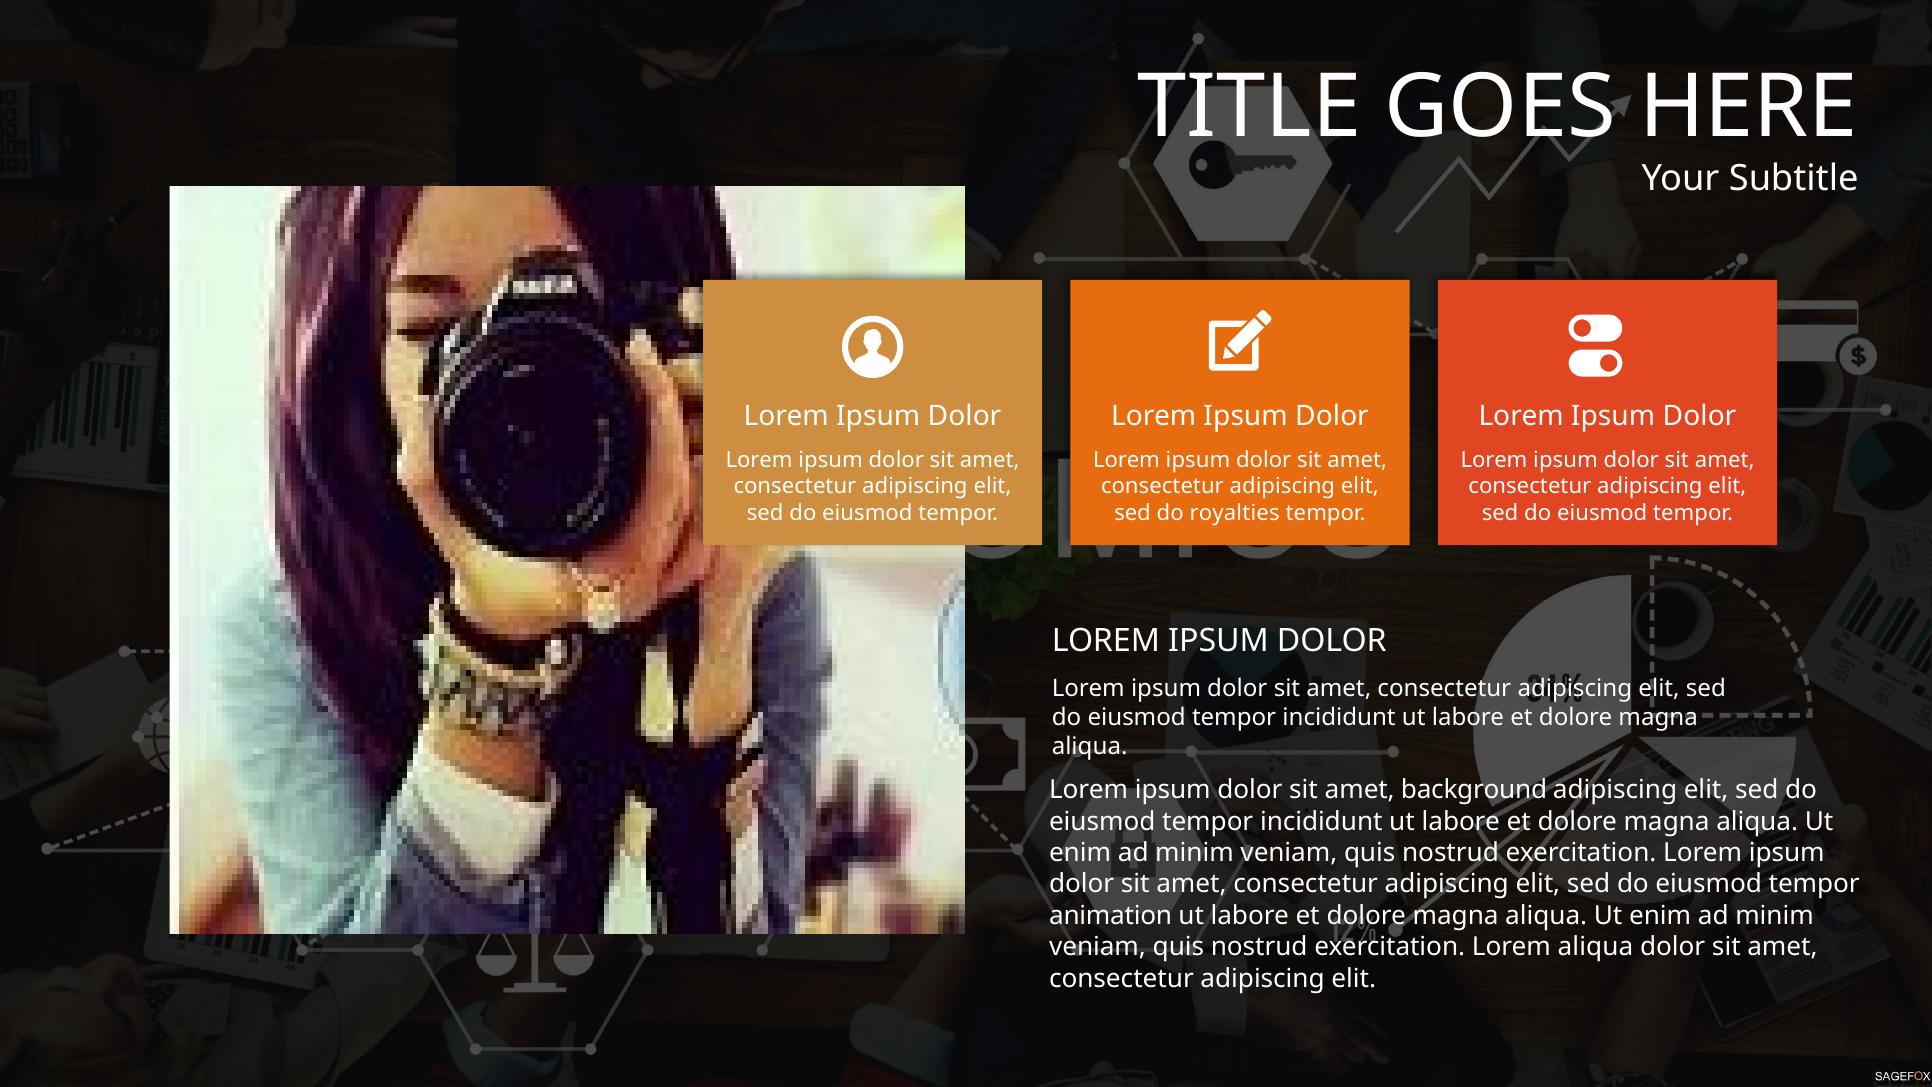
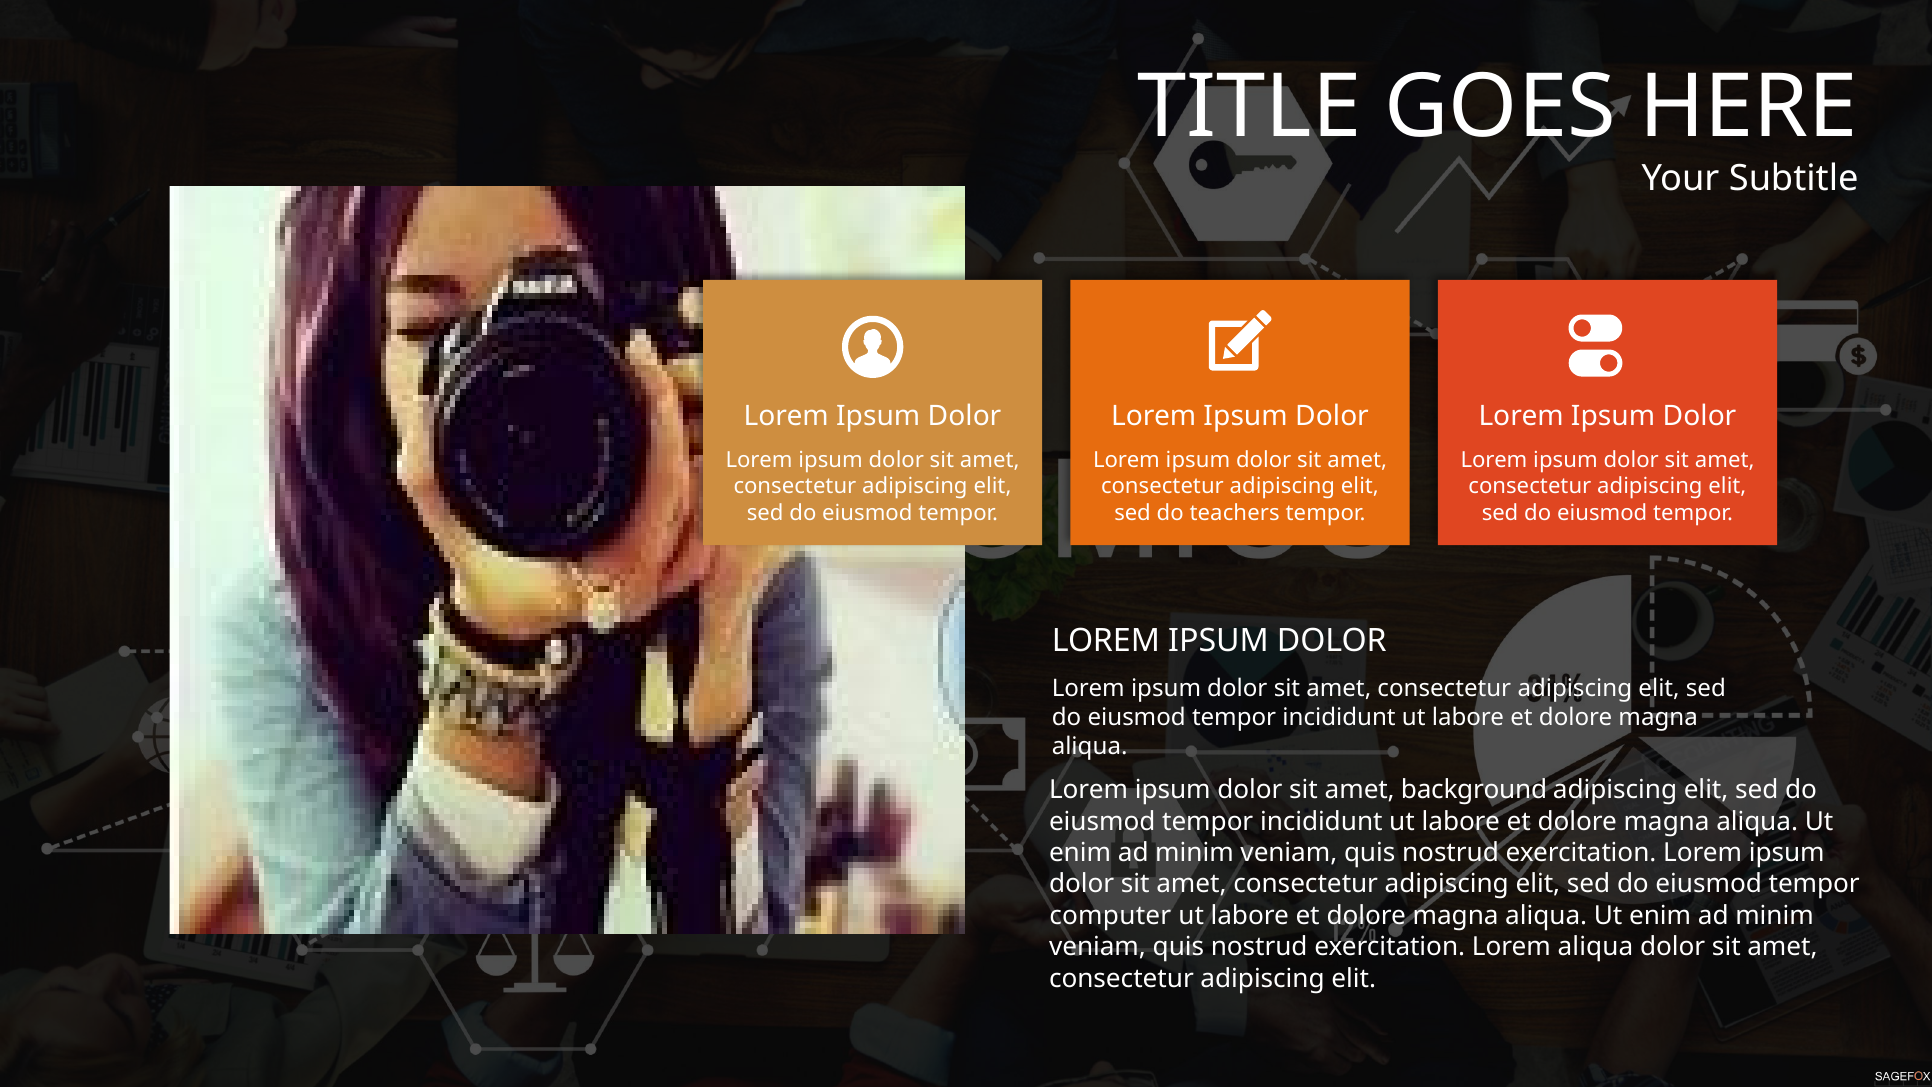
royalties: royalties -> teachers (1235, 513)
animation: animation -> computer (1110, 916)
